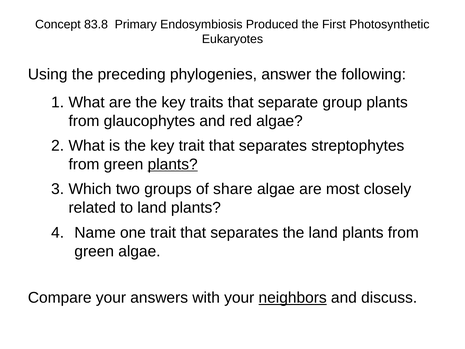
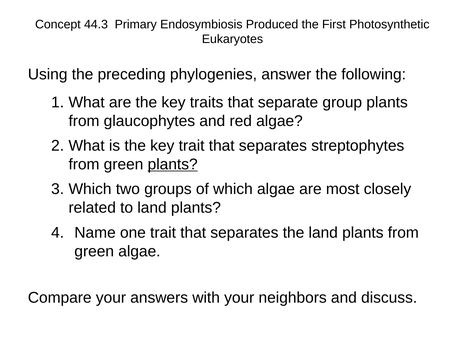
83.8: 83.8 -> 44.3 (96, 24)
of share: share -> which (233, 189)
neighbors underline: present -> none (293, 298)
